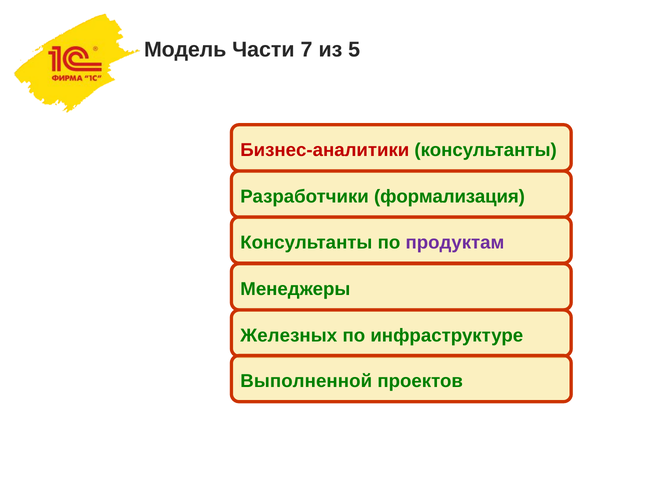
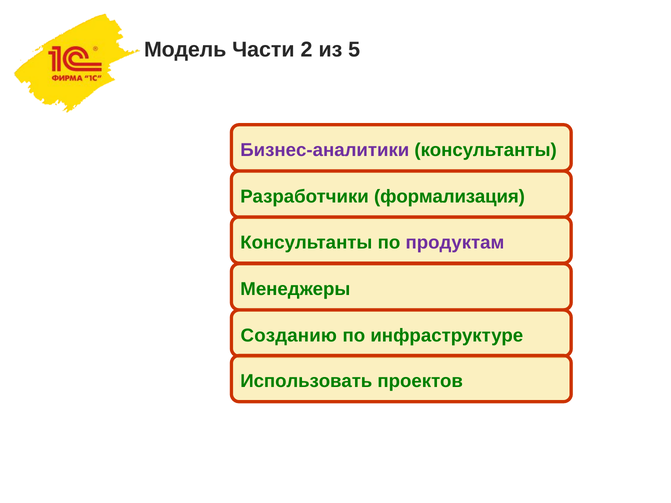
7: 7 -> 2 (307, 50)
Бизнес-аналитики colour: red -> purple (325, 150)
Железных: Железных -> Созданию (289, 336)
Выполненной: Выполненной -> Использовать (306, 381)
